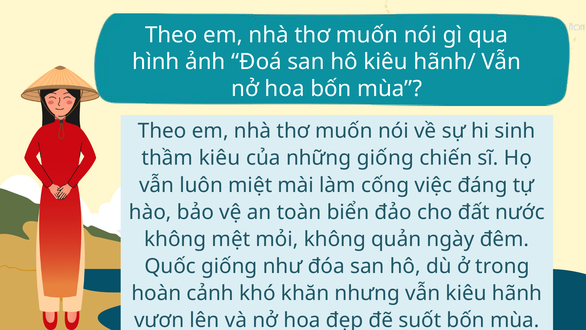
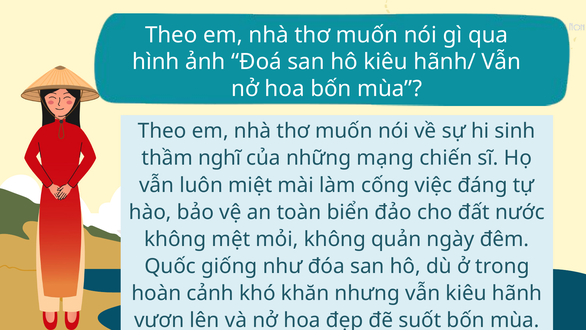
thầm kiêu: kiêu -> nghĩ (220, 158)
những giống: giống -> mạng (385, 158)
